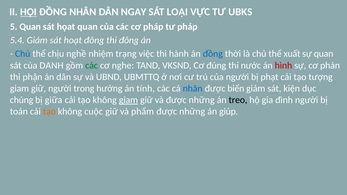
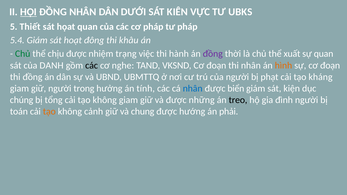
NGAY: NGAY -> DƯỚI (134, 12)
LOẠI: LOẠI -> KIÊN (177, 12)
5 Quan: Quan -> Thiết (30, 27)
thi đông: đông -> khâu (129, 40)
Chủ colour: blue -> green (23, 54)
chịu nghề: nghề -> được (76, 54)
đồng colour: blue -> purple (213, 54)
các colour: green -> black (92, 65)
VKSND Cơ đúng: đúng -> đoạn (216, 65)
thi nước: nước -> nhân (251, 65)
hình colour: red -> orange (283, 65)
sự cơ phán: phán -> đoạn (330, 65)
thi phận: phận -> đồng (32, 77)
tượng: tượng -> kháng (321, 77)
giữa: giữa -> tổng (54, 100)
giam underline: present -> none (128, 100)
cuộc: cuộc -> cảnh (94, 112)
phẩm: phẩm -> chung (143, 112)
những: những -> hướng (192, 112)
giúp: giúp -> phải (229, 112)
